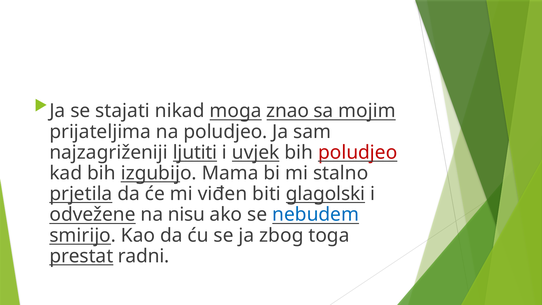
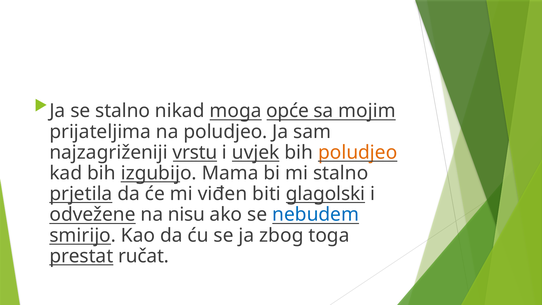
se stajati: stajati -> stalno (123, 111)
znao: znao -> opće (288, 111)
ljutiti: ljutiti -> vrstu (195, 152)
poludjeo colour: red -> orange (358, 152)
radni: radni -> ručat (144, 256)
